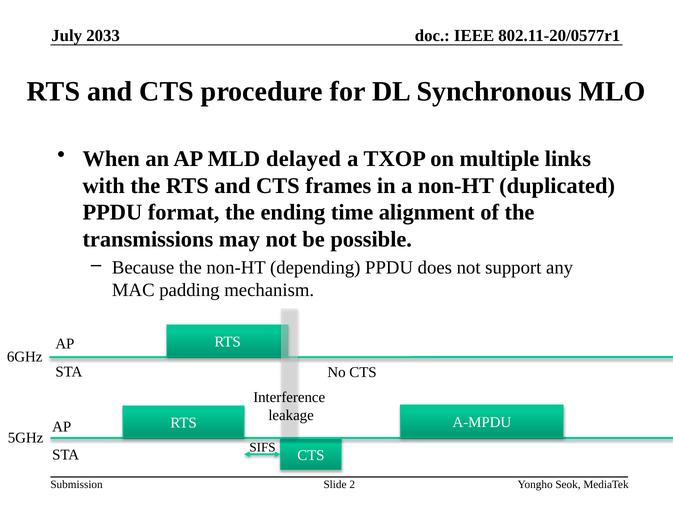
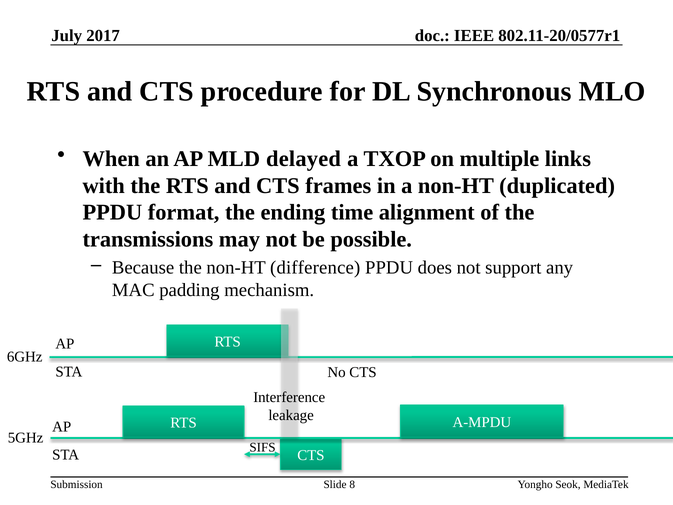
2033: 2033 -> 2017 (103, 36)
depending: depending -> difference (315, 268)
2: 2 -> 8 (352, 484)
